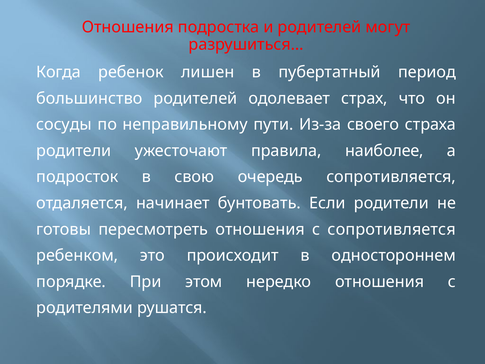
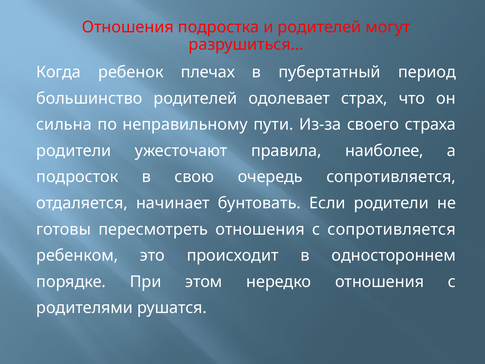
лишен: лишен -> плечах (208, 72)
сосуды: сосуды -> сильна (64, 124)
